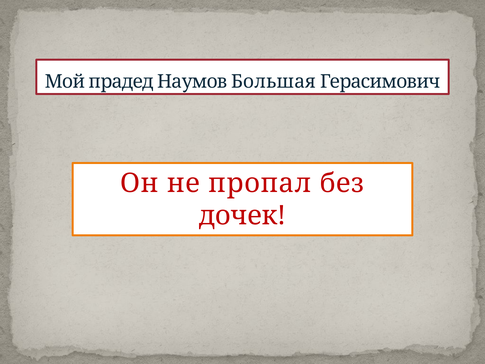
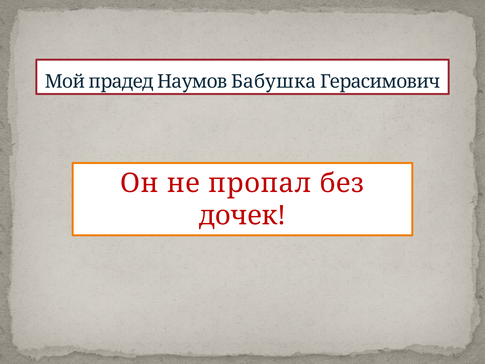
Большая: Большая -> Бабушка (274, 82)
